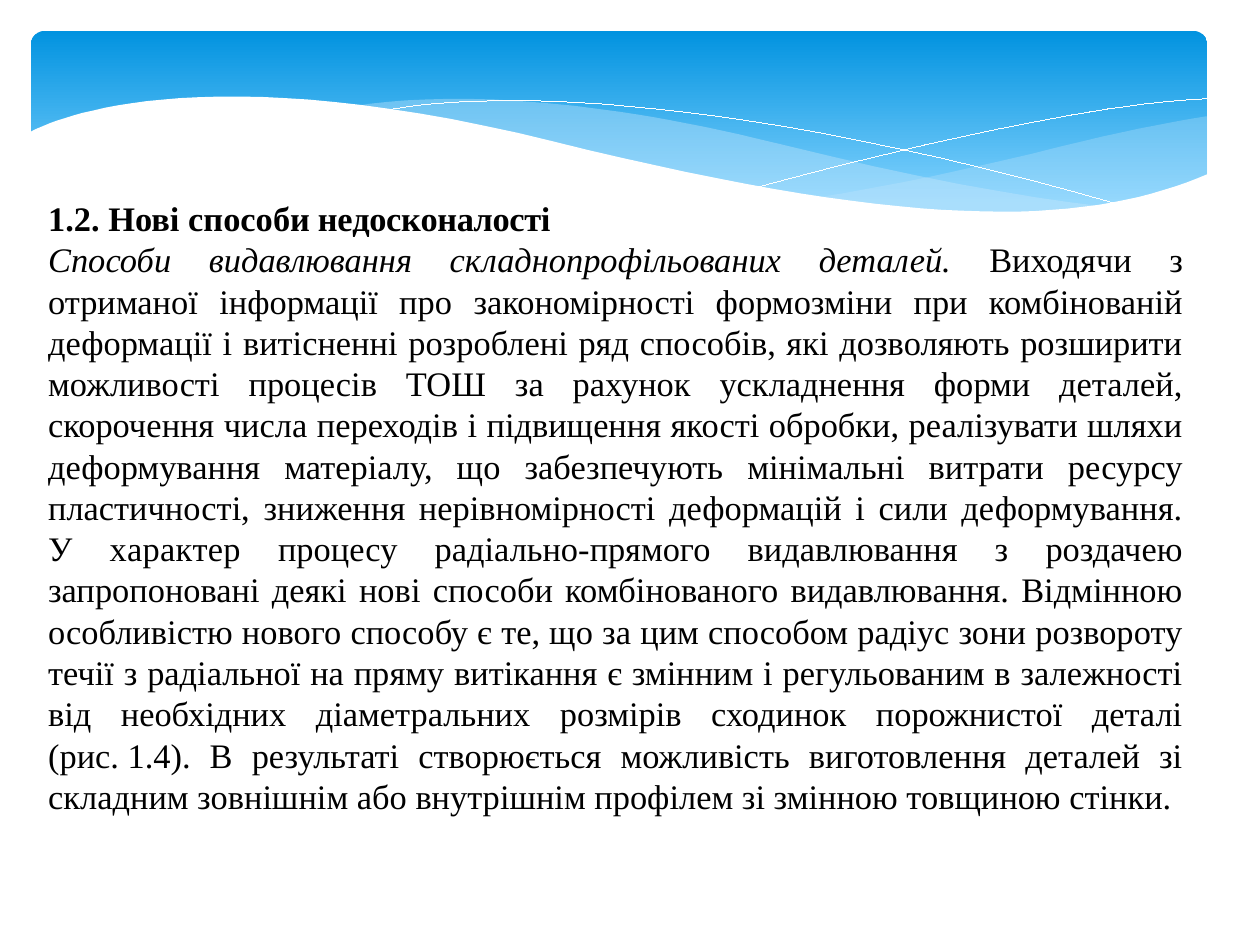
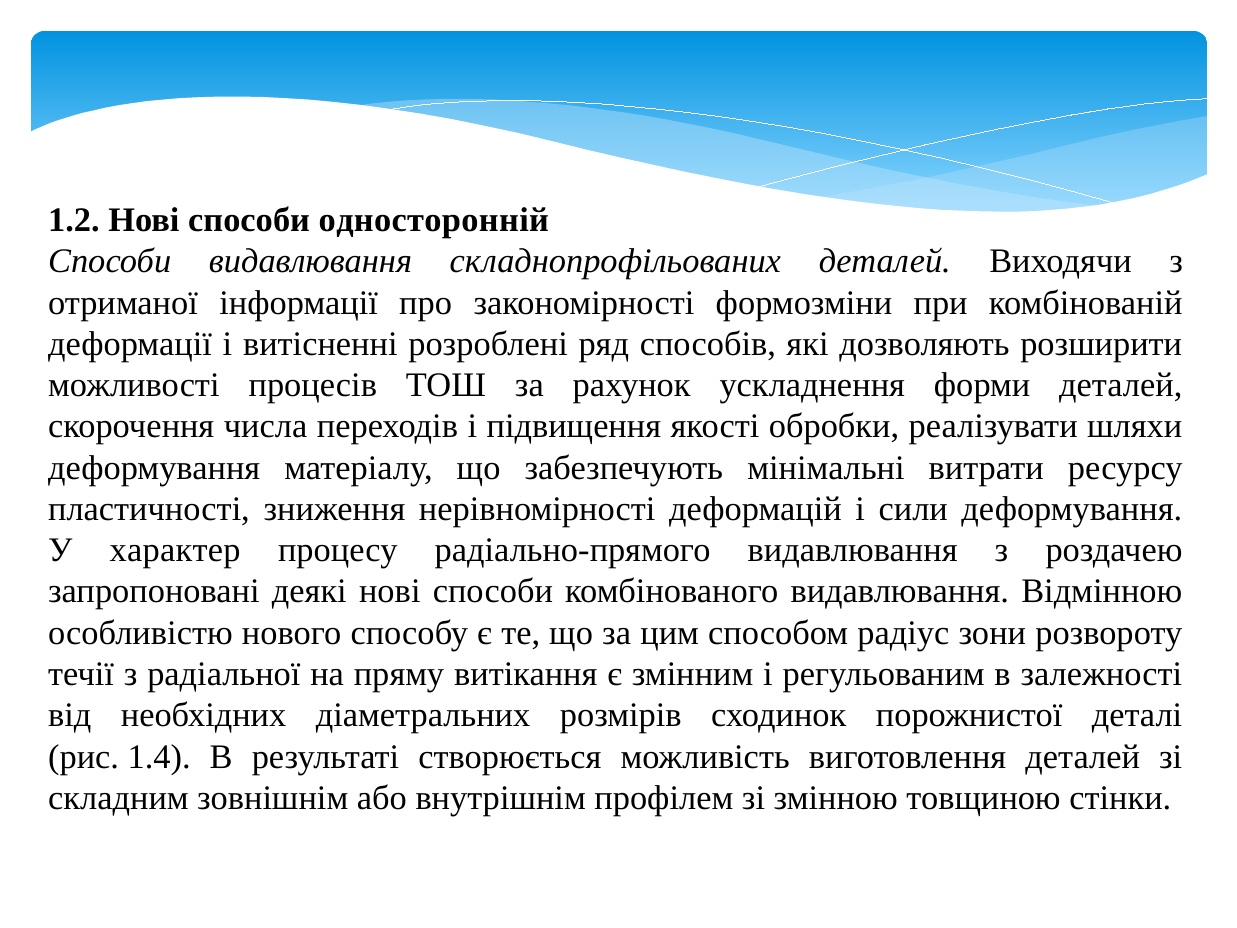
недосконалості: недосконалості -> односторонній (434, 220)
